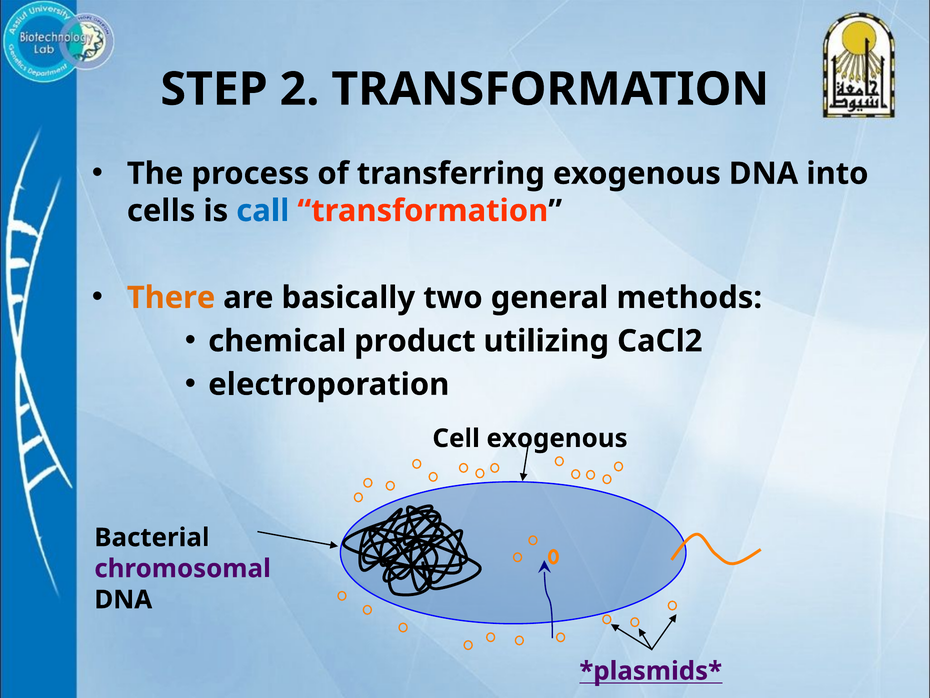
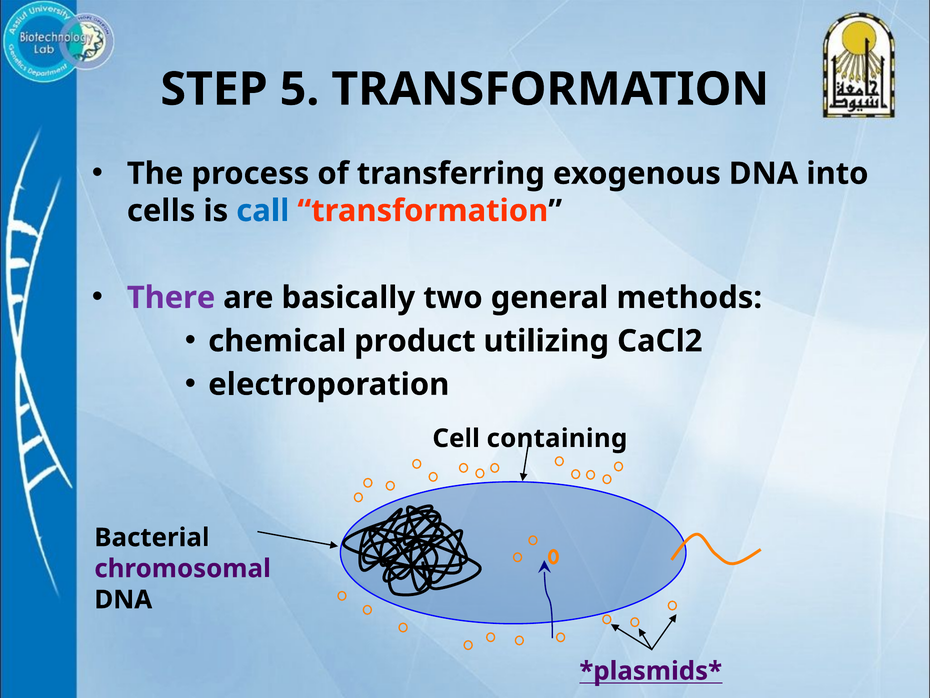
2: 2 -> 5 (300, 89)
There colour: orange -> purple (171, 297)
Cell exogenous: exogenous -> containing (557, 438)
